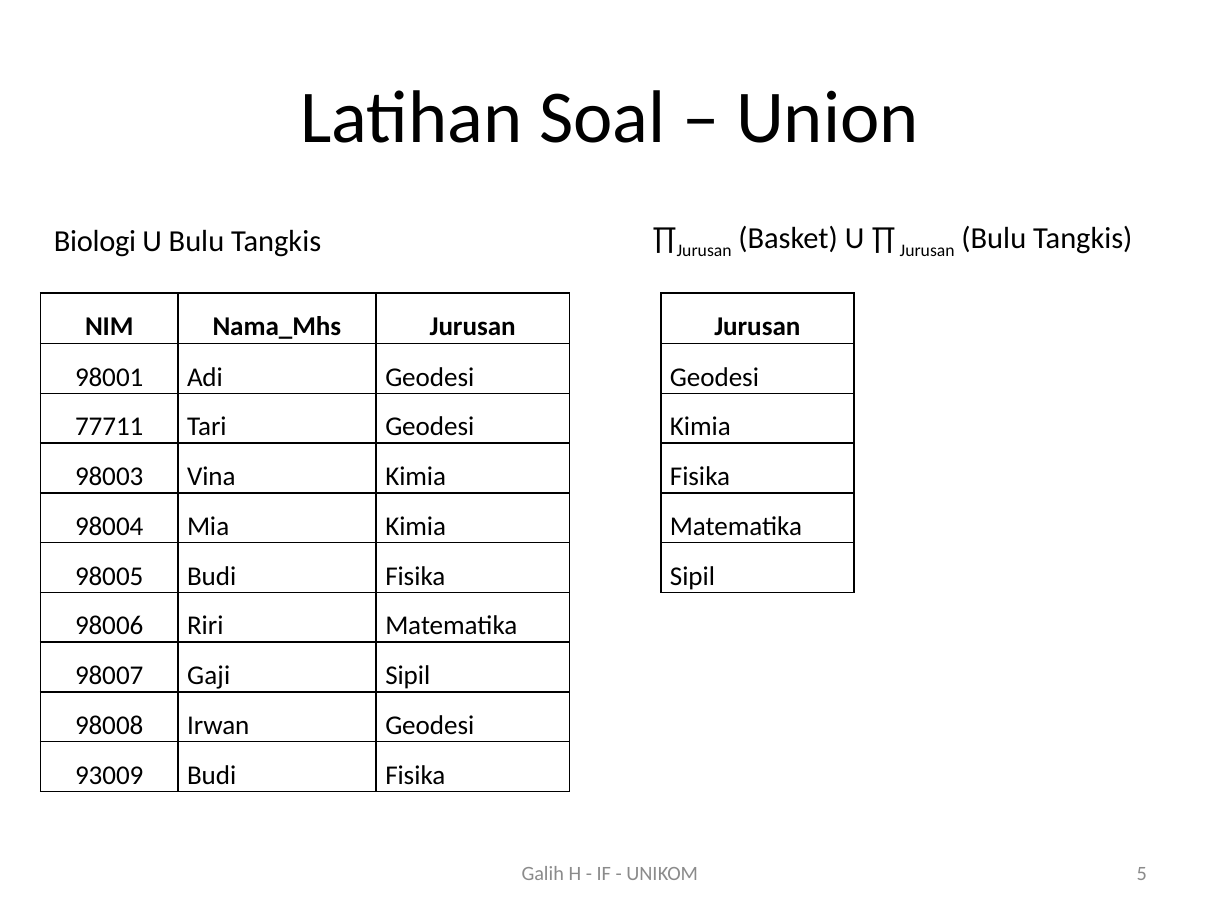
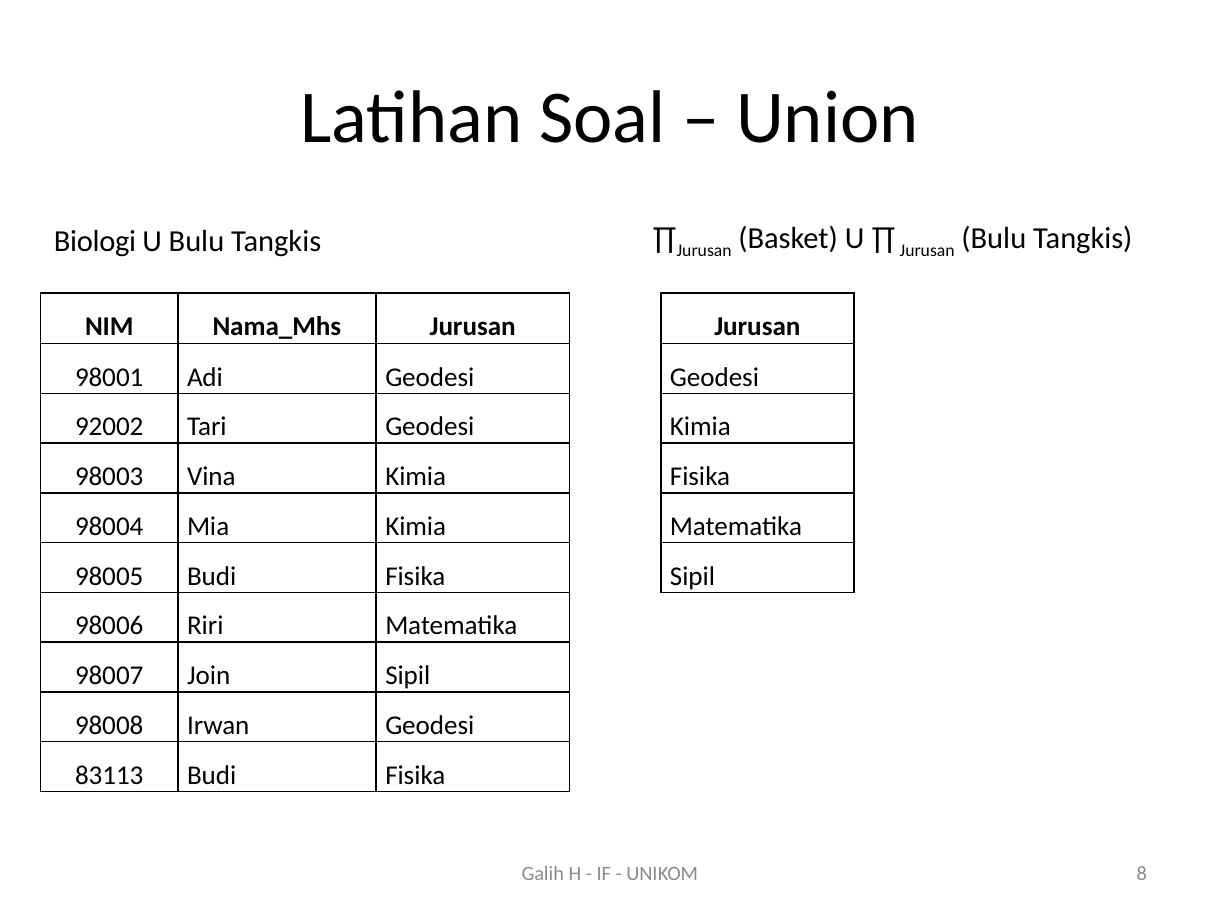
77711: 77711 -> 92002 (109, 427)
Gaji: Gaji -> Join (209, 676)
93009: 93009 -> 83113 (109, 775)
5: 5 -> 8 (1142, 874)
